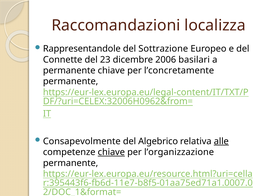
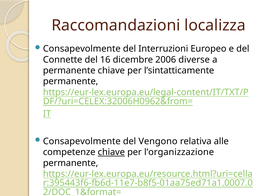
Rappresentandole: Rappresentandole -> Consapevolmente (82, 49)
Sottrazione: Sottrazione -> Interruzioni (163, 49)
23: 23 -> 16 (105, 60)
basilari: basilari -> diverse (194, 60)
l’concretamente: l’concretamente -> l’sintatticamente (179, 71)
Algebrico: Algebrico -> Vengono (158, 142)
alle underline: present -> none (221, 142)
